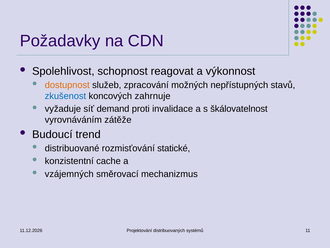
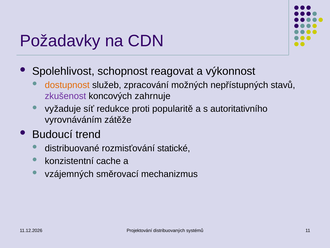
zkušenost colour: blue -> purple (65, 96)
demand: demand -> redukce (113, 109)
invalidace: invalidace -> popularitě (173, 109)
škálovatelnost: škálovatelnost -> autoritativního (239, 109)
